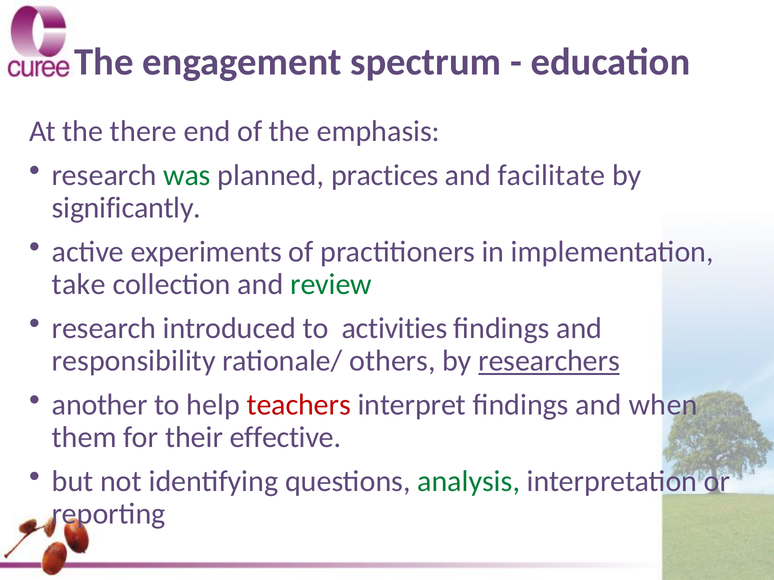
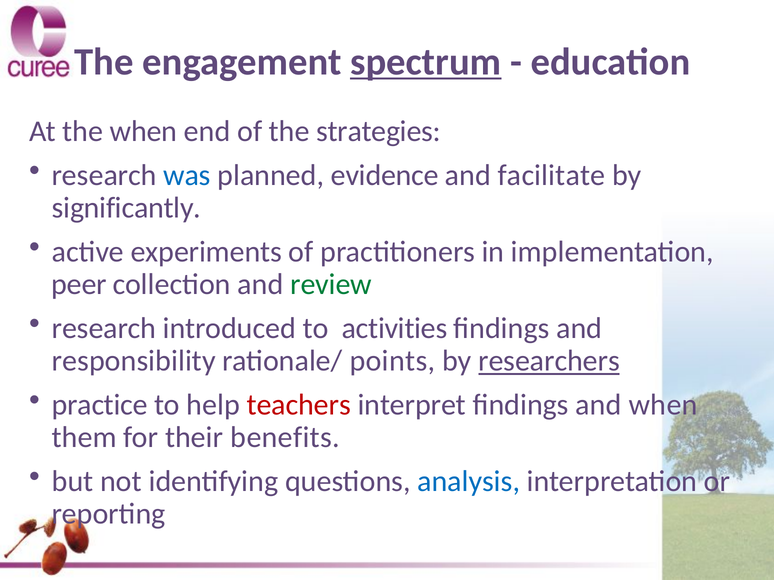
spectrum underline: none -> present (426, 62)
the there: there -> when (144, 131)
emphasis: emphasis -> strategies (378, 131)
was colour: green -> blue (187, 176)
practices: practices -> evidence (385, 176)
take: take -> peer (79, 285)
others: others -> points (392, 361)
another: another -> practice (100, 405)
effective: effective -> benefits (285, 438)
analysis colour: green -> blue (469, 482)
